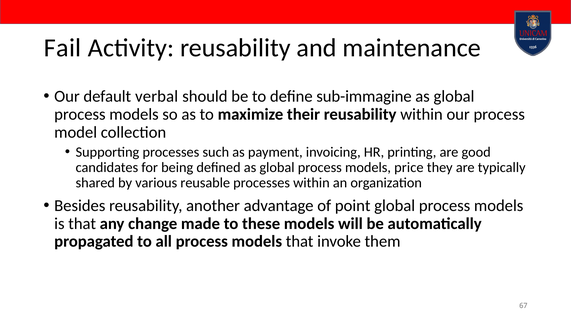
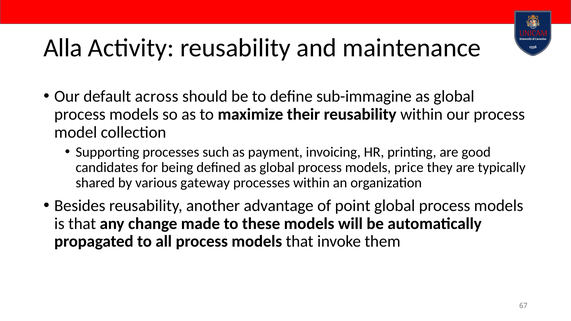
Fail: Fail -> Alla (63, 48)
verbal: verbal -> across (157, 97)
reusable: reusable -> gateway (205, 183)
